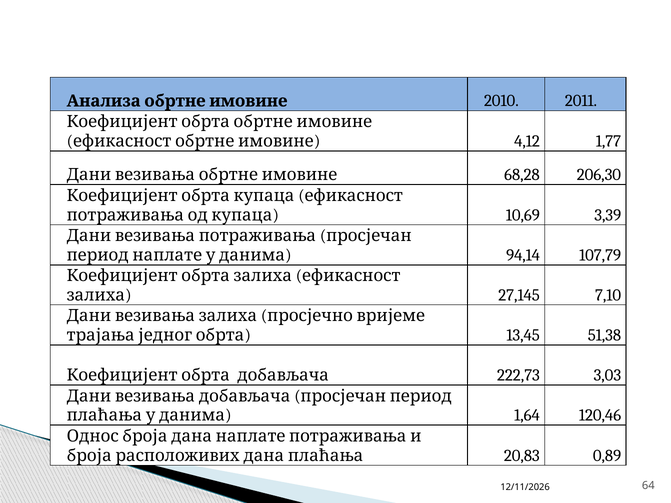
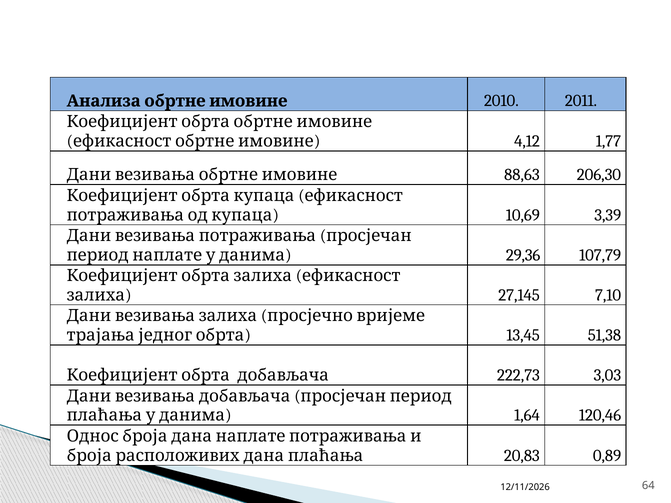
68,28: 68,28 -> 88,63 (522, 175)
94,14: 94,14 -> 29,36 (523, 255)
